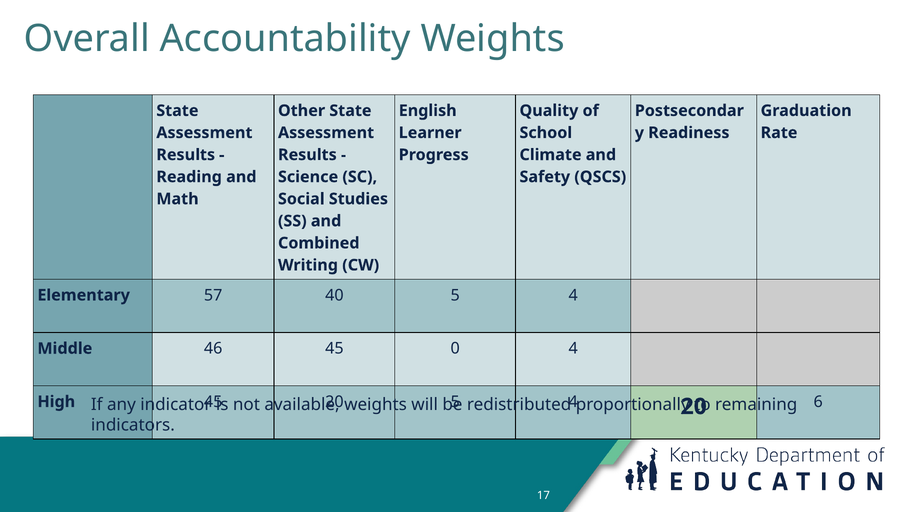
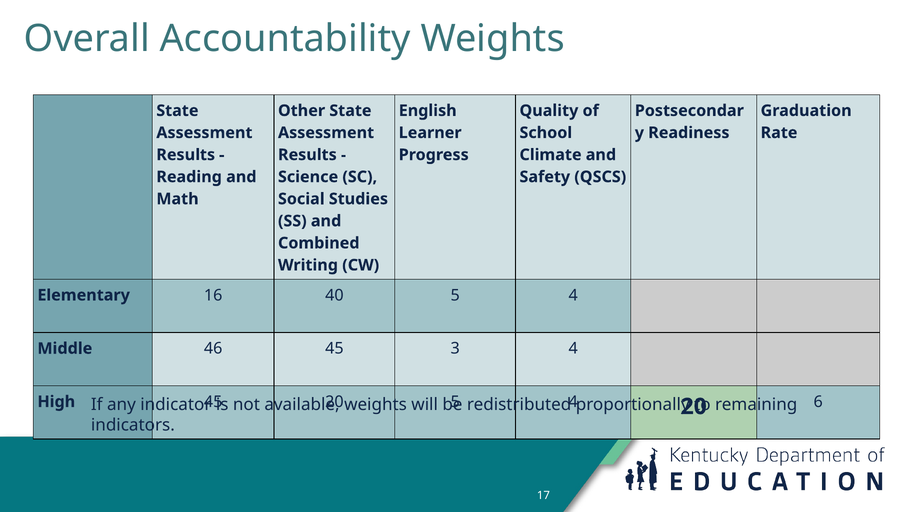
57: 57 -> 16 (213, 295)
0: 0 -> 3 (455, 349)
